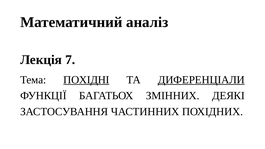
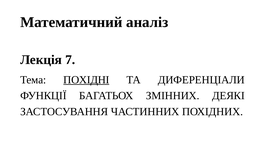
ДИФЕРЕНЦІАЛИ underline: present -> none (201, 80)
